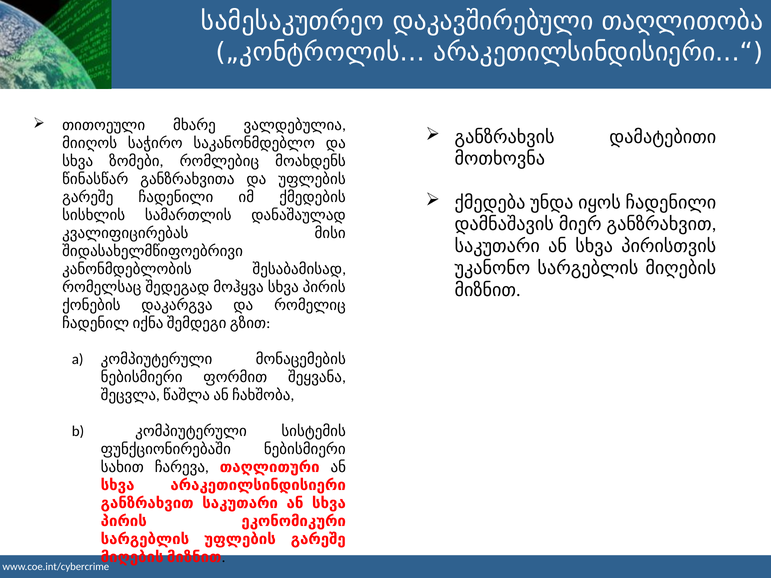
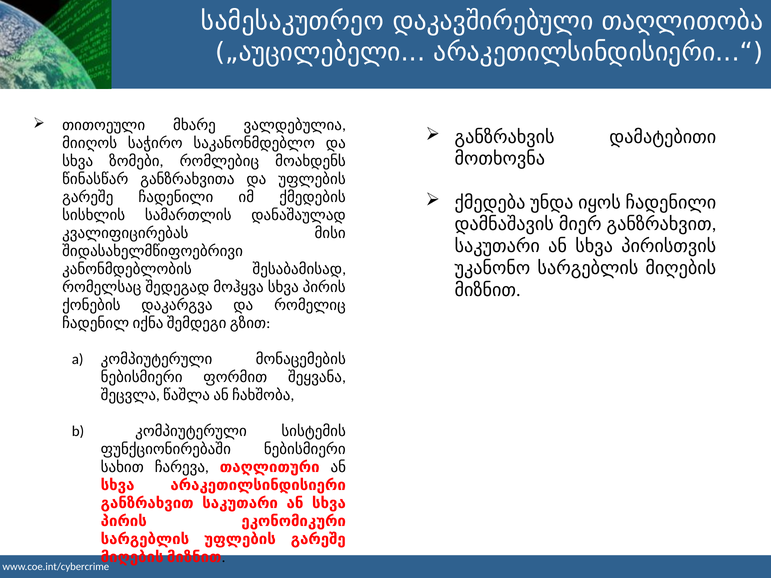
„კონტროლის: „კონტროლის -> „აუცილებელი (320, 52)
